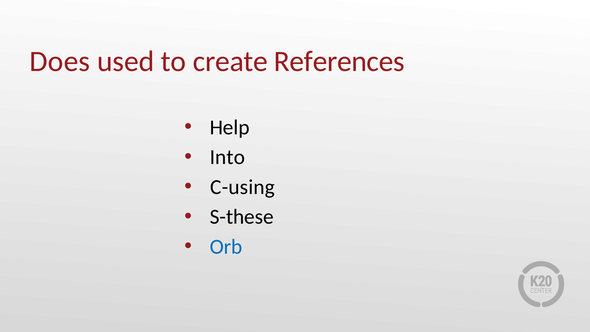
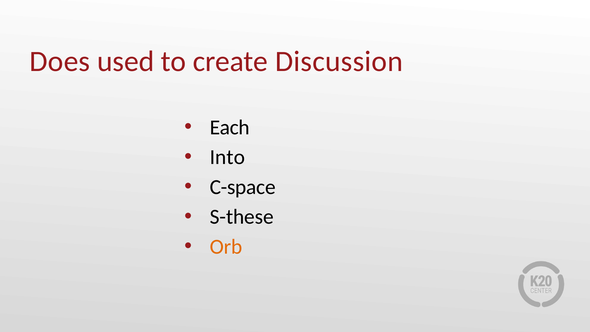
References: References -> Discussion (339, 61)
Help: Help -> Each (230, 127)
C-using: C-using -> C-space (243, 187)
Orb colour: blue -> orange (226, 247)
